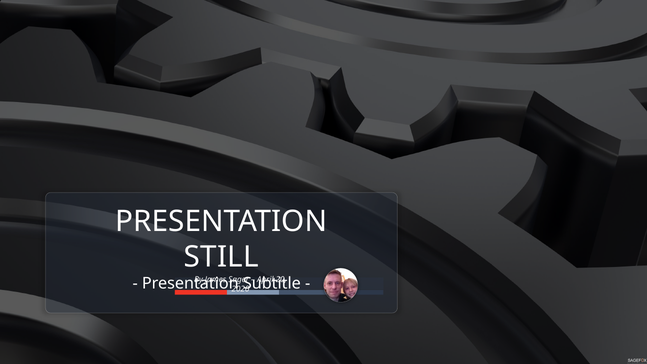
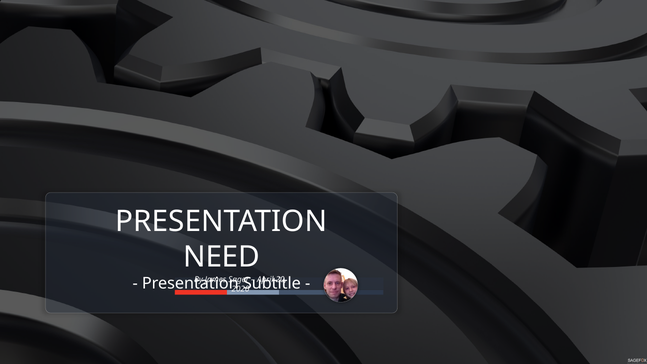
STILL: STILL -> NEED (222, 257)
